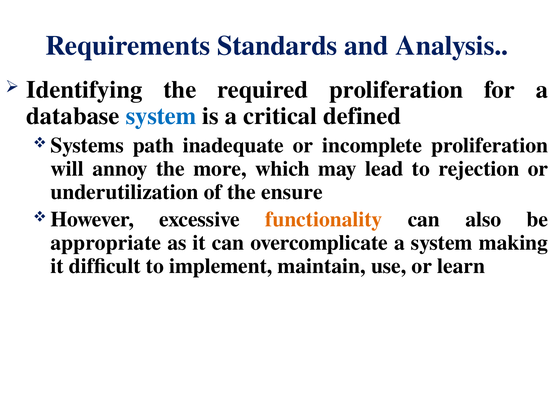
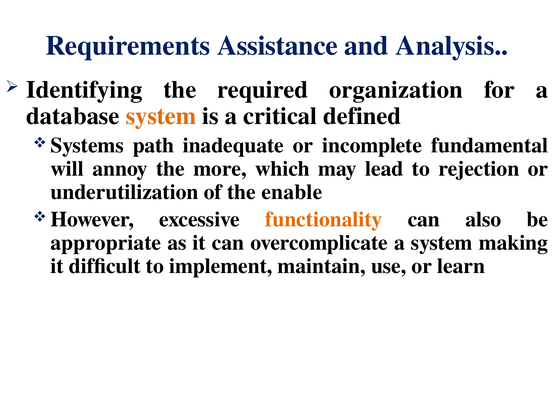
Standards: Standards -> Assistance (277, 46)
required proliferation: proliferation -> organization (396, 90)
system colour: blue -> orange (161, 116)
incomplete proliferation: proliferation -> fundamental (490, 146)
ensure: ensure -> enable (292, 192)
